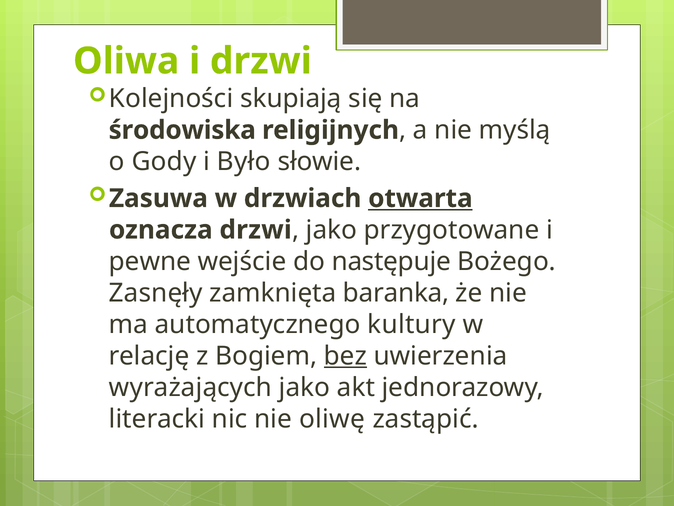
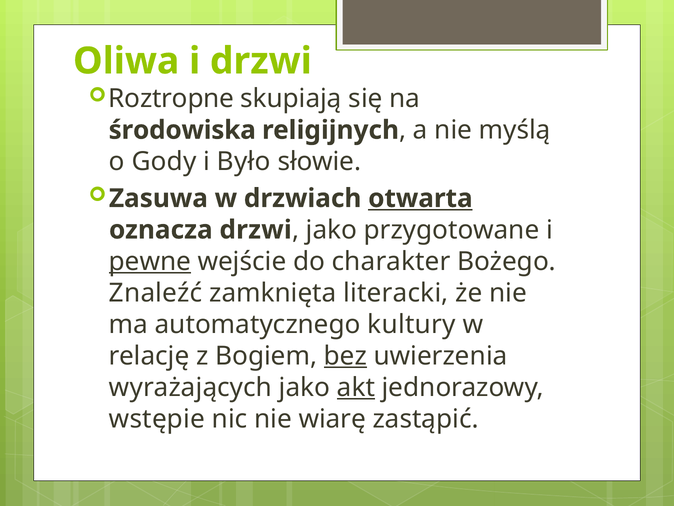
Kolejności: Kolejności -> Roztropne (171, 99)
pewne underline: none -> present (150, 261)
następuje: następuje -> charakter (391, 261)
Zasnęły: Zasnęły -> Znaleźć (156, 293)
baranka: baranka -> literacki (396, 293)
akt underline: none -> present (356, 387)
literacki: literacki -> wstępie (157, 418)
oliwę: oliwę -> wiarę (332, 418)
